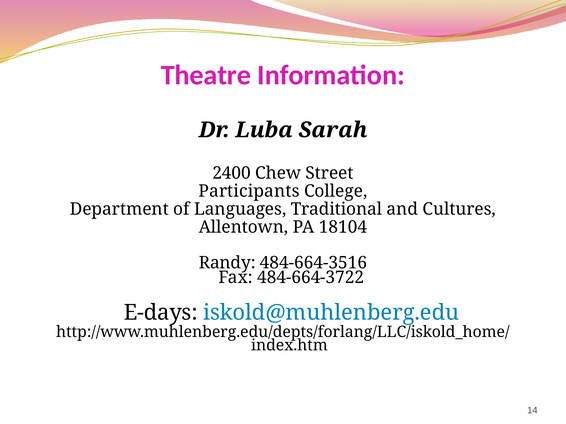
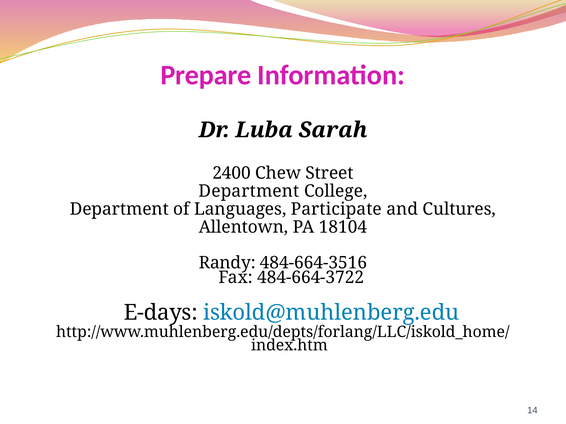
Theatre: Theatre -> Prepare (206, 75)
Participants: Participants -> Department (249, 191)
Traditional: Traditional -> Participate (336, 209)
